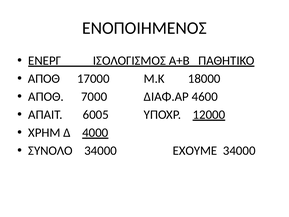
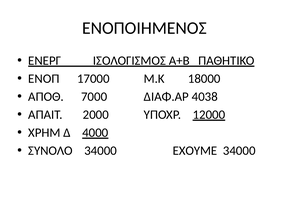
ΑΠΟΘ: ΑΠΟΘ -> ΕΝΟΠ (44, 79)
4600: 4600 -> 4038 (205, 97)
6005: 6005 -> 2000 (96, 115)
